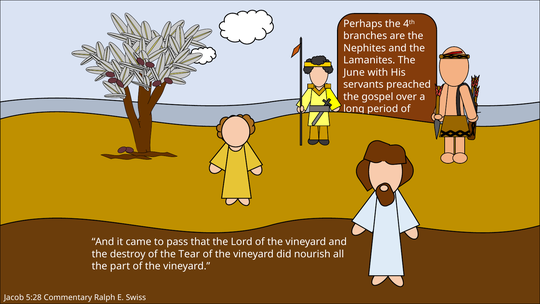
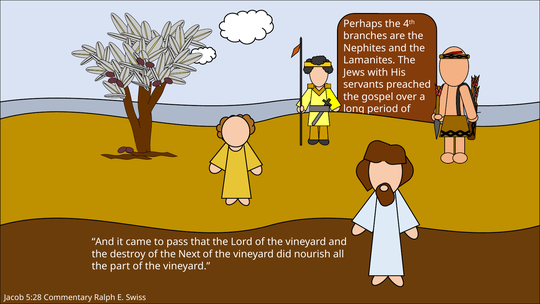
June: June -> Jews (354, 72)
Tear: Tear -> Next (189, 254)
